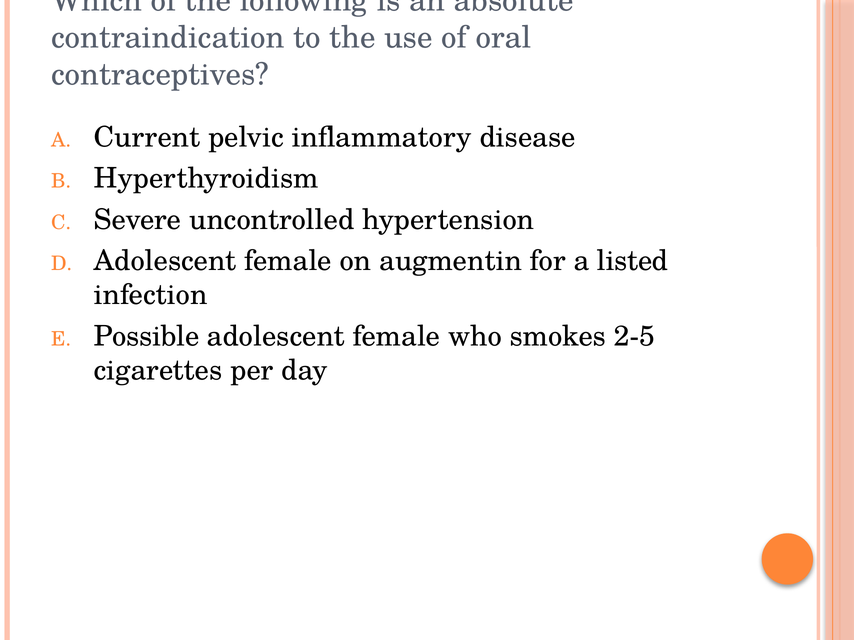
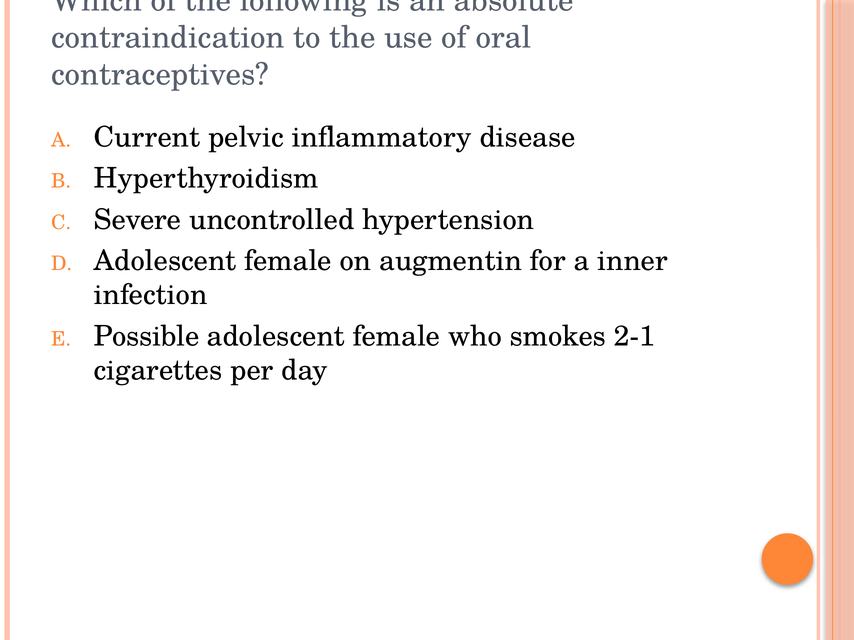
listed: listed -> inner (633, 261)
2-5: 2-5 -> 2-1 (635, 337)
